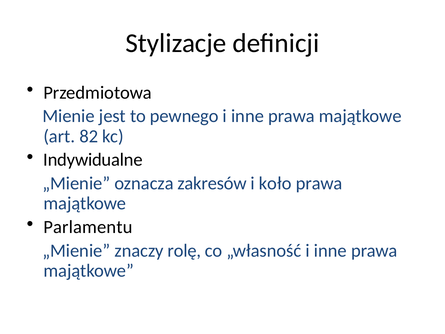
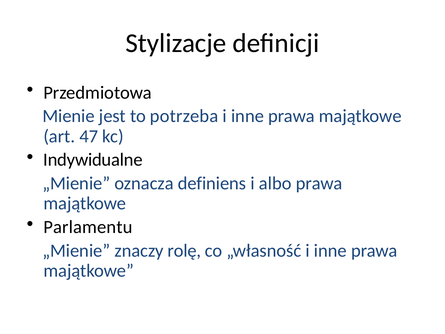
pewnego: pewnego -> potrzeba (184, 116)
82: 82 -> 47 (89, 136)
zakresów: zakresów -> definiens (212, 183)
koło: koło -> albo (275, 183)
